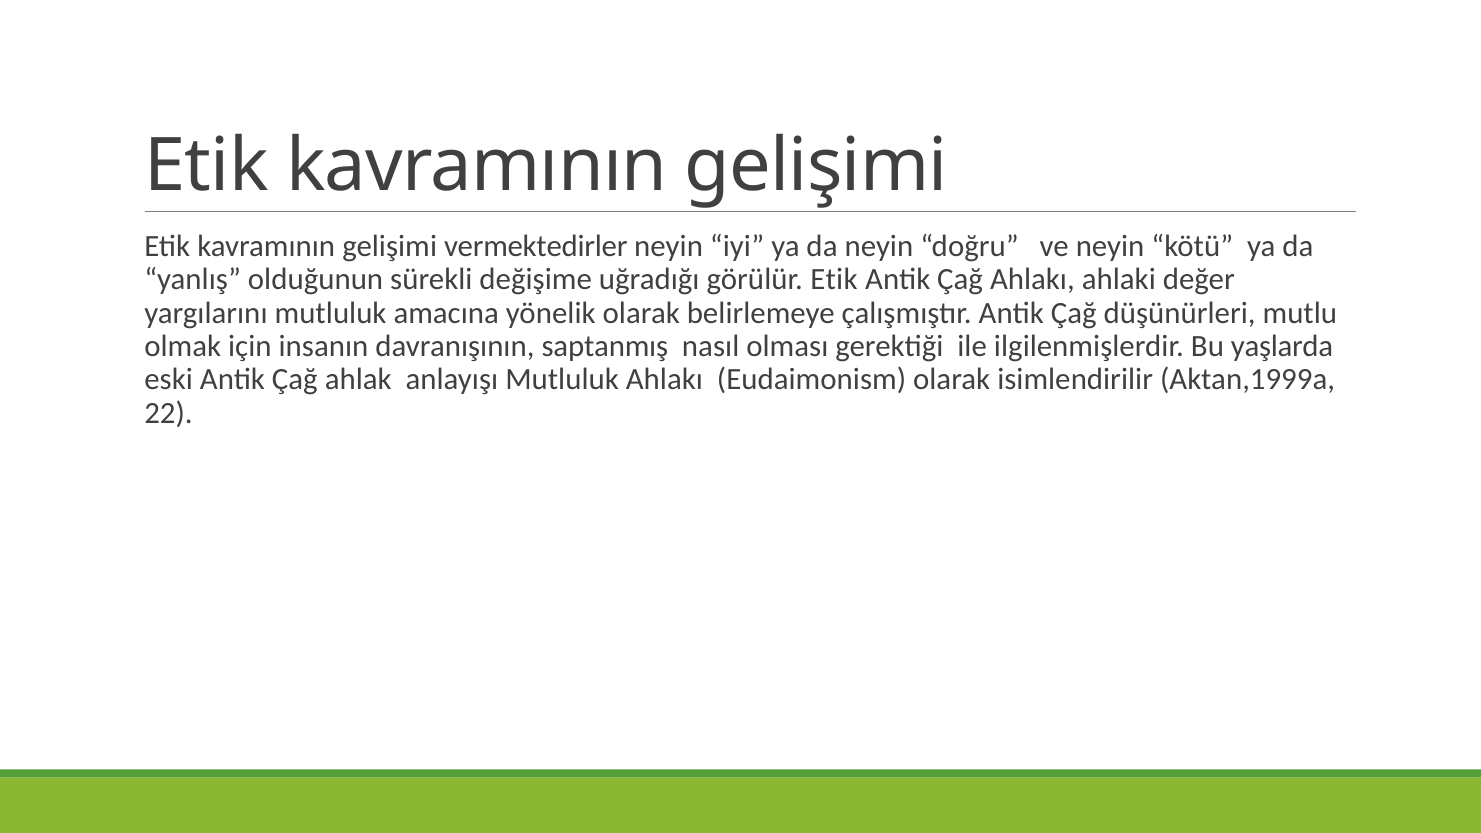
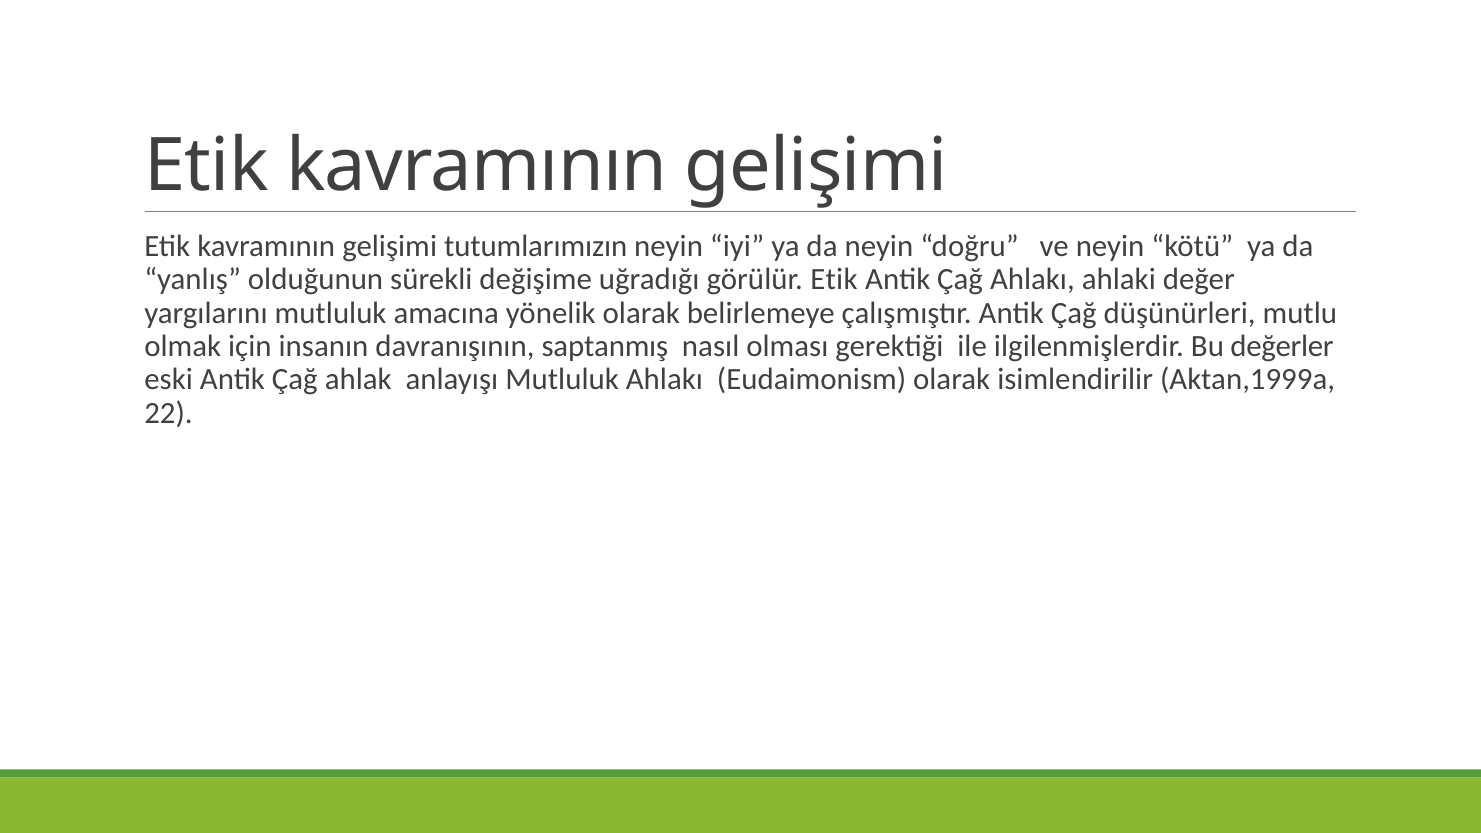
vermektedirler: vermektedirler -> tutumlarımızın (536, 246)
yaşlarda: yaşlarda -> değerler (1282, 346)
